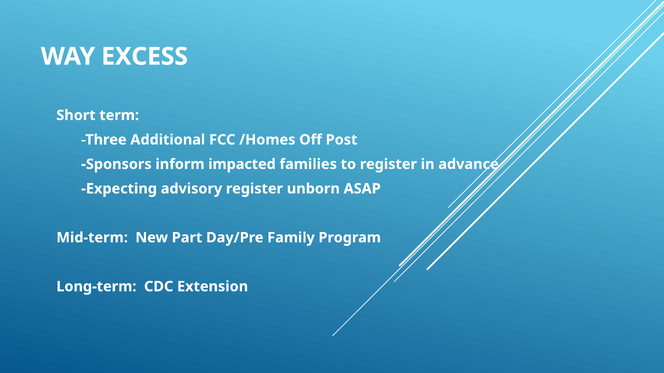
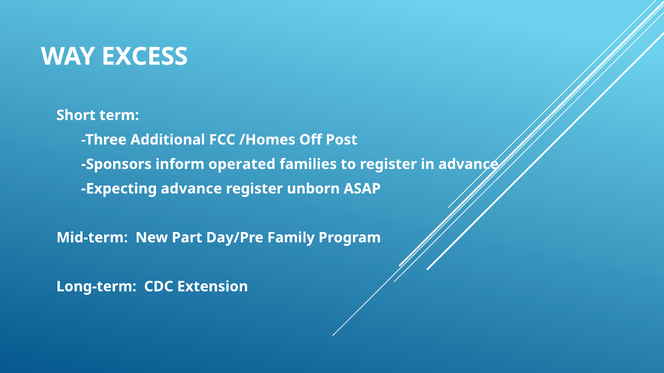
impacted: impacted -> operated (242, 164)
Expecting advisory: advisory -> advance (191, 189)
